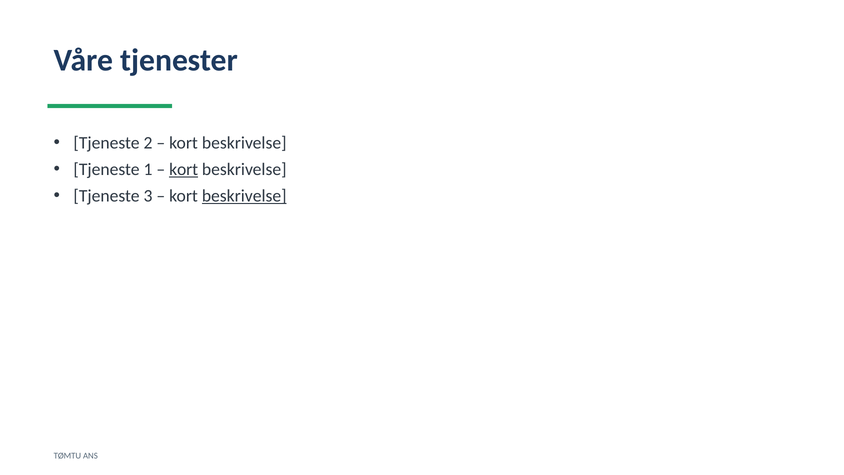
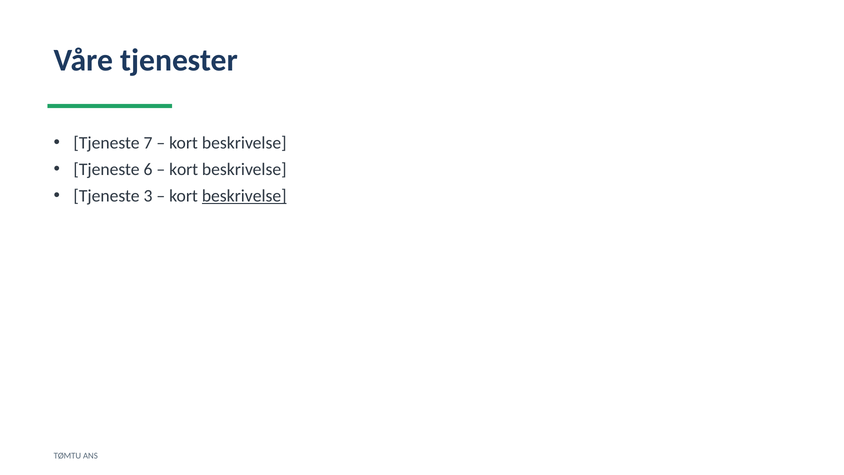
2: 2 -> 7 (148, 143)
1: 1 -> 6 (148, 169)
kort underline: present -> none (184, 169)
